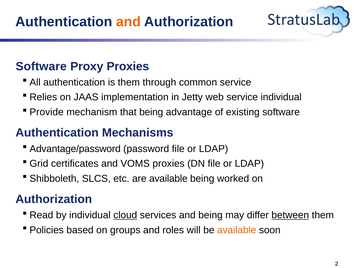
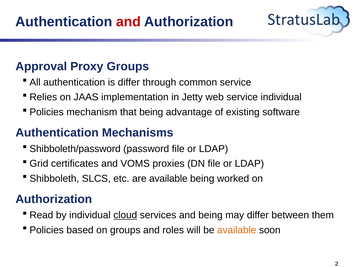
and colour: orange -> red (129, 22)
Software: Software -> Approval (41, 66)
Proxy Proxies: Proxies -> Groups (128, 66)
is them: them -> differ (129, 82)
Provide: Provide -> Policies (47, 112)
Advantage/password: Advantage/password -> Shibboleth/password (75, 149)
between underline: present -> none (290, 215)
